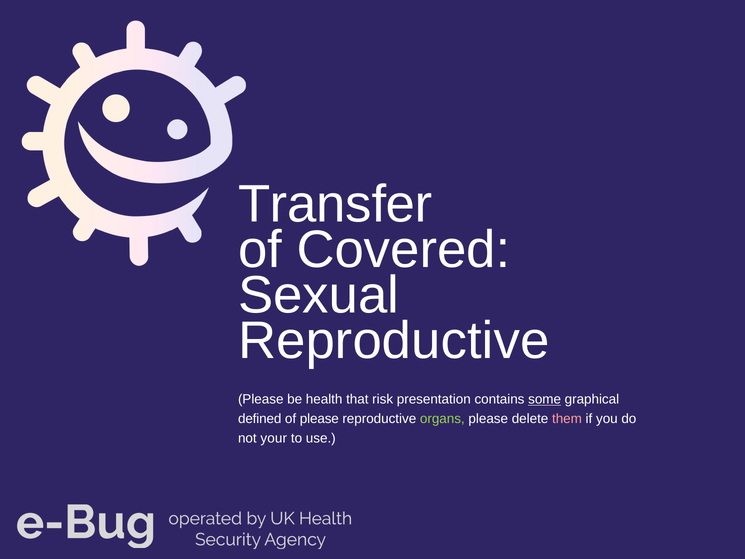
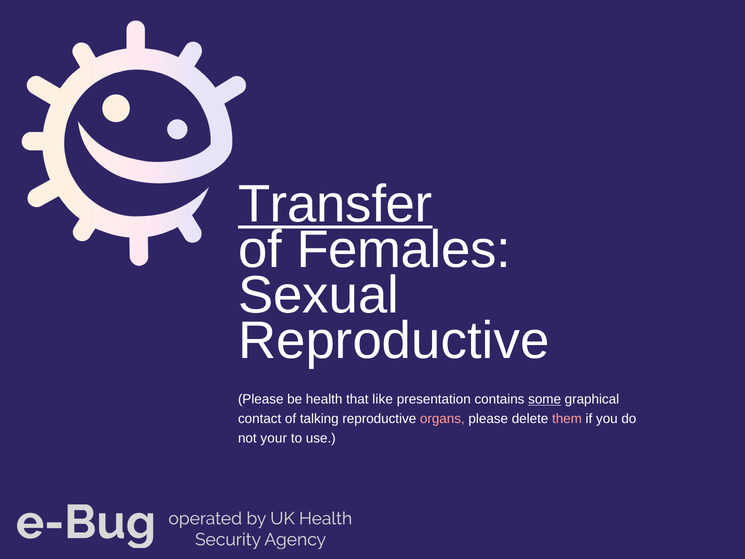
Transfer underline: none -> present (335, 204)
Covered: Covered -> Females (404, 250)
risk: risk -> like (383, 399)
defined: defined -> contact (260, 419)
of please: please -> talking (319, 419)
organs colour: light green -> pink (442, 419)
